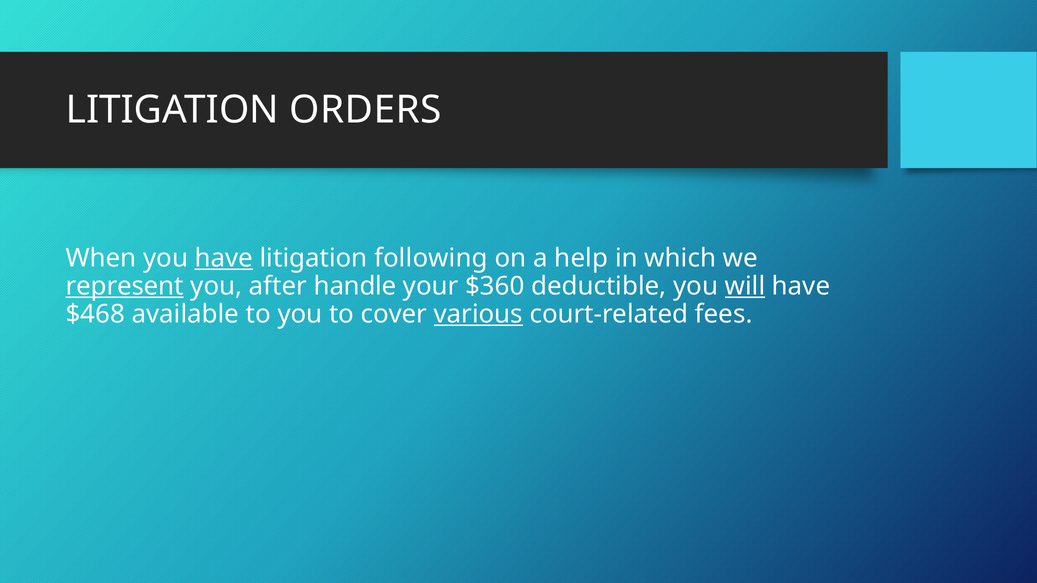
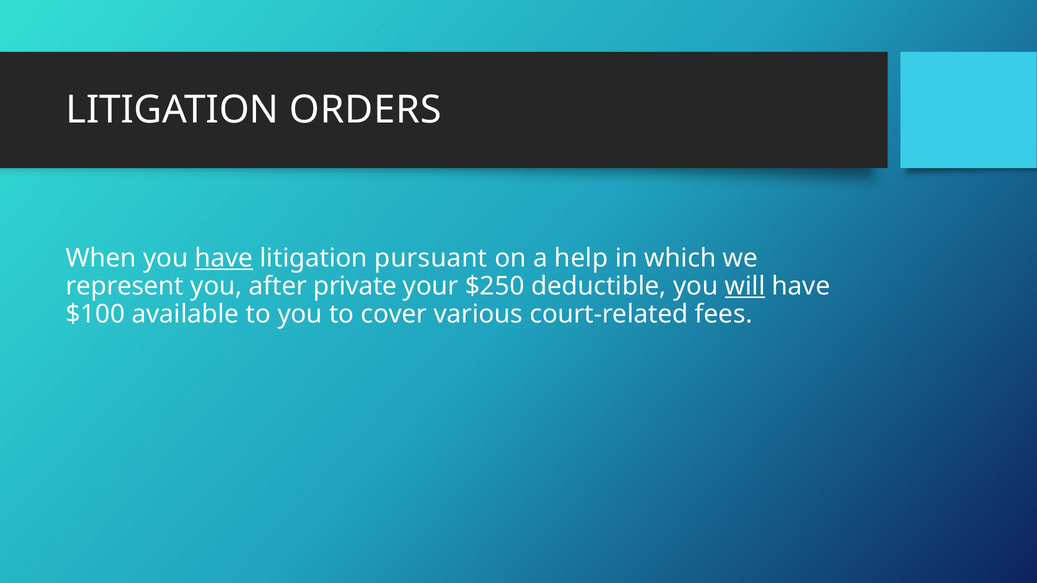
following: following -> pursuant (431, 258)
represent underline: present -> none (125, 286)
handle: handle -> private (355, 286)
$360: $360 -> $250 (495, 286)
$468: $468 -> $100 (95, 314)
various underline: present -> none (478, 314)
